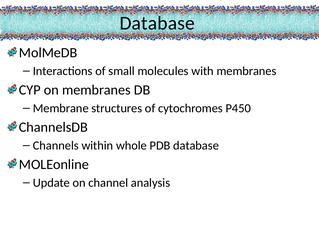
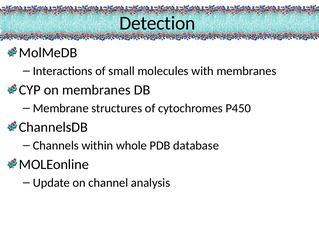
Database: Database -> Detection (157, 23)
